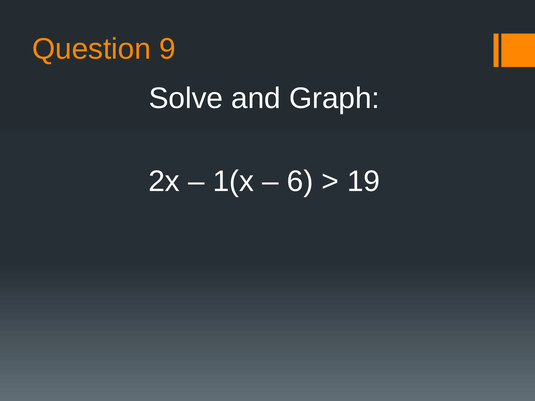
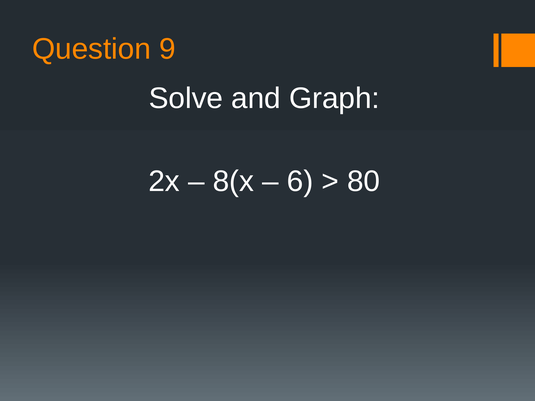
1(x: 1(x -> 8(x (233, 182)
19: 19 -> 80 (364, 182)
